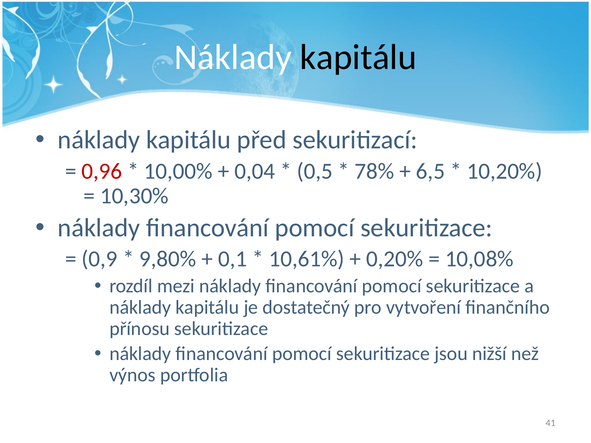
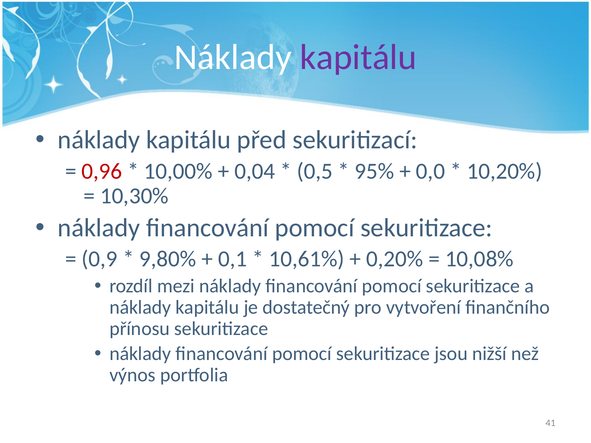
kapitálu colour: black -> purple (358, 57)
78%: 78% -> 95% (374, 171)
6,5: 6,5 -> 0,0 (430, 171)
